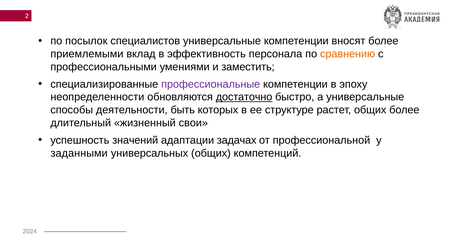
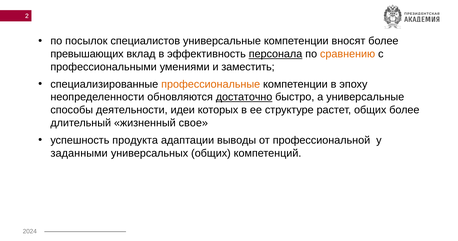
приемлемыми: приемлемыми -> превышающих (87, 54)
персонала underline: none -> present (276, 54)
профессиональные colour: purple -> orange (211, 84)
быть: быть -> идеи (183, 110)
свои: свои -> свое (193, 123)
значений: значений -> продукта (135, 141)
задачах: задачах -> выводы (237, 141)
